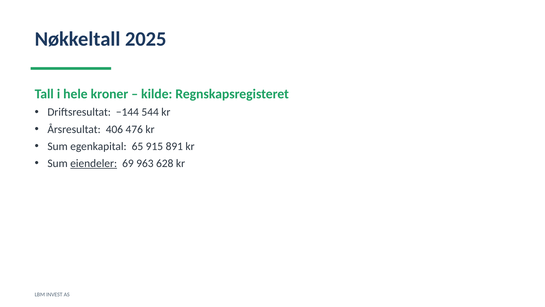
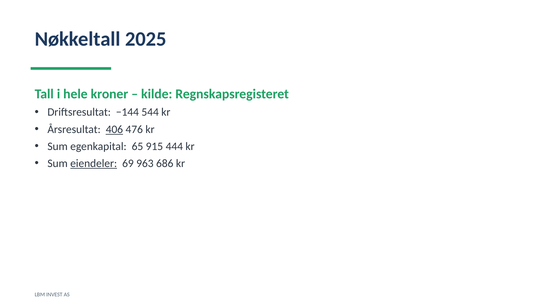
406 underline: none -> present (114, 129)
891: 891 -> 444 (174, 146)
628: 628 -> 686 (165, 163)
